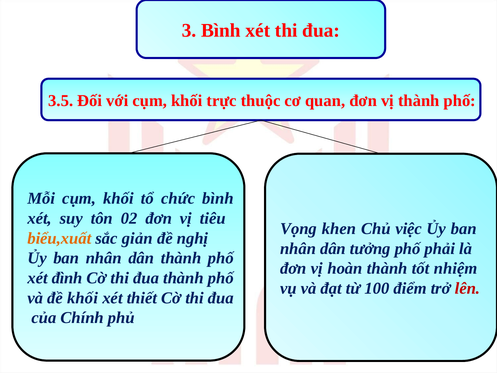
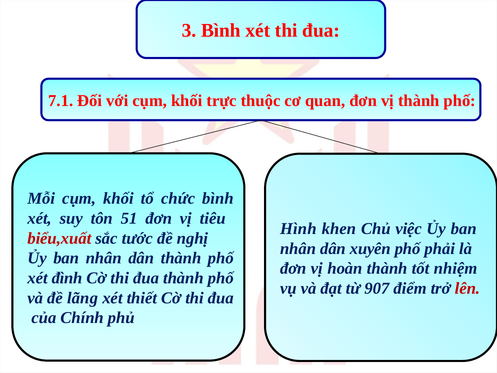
3.5: 3.5 -> 7.1 (61, 101)
02: 02 -> 51 (129, 218)
Vọng: Vọng -> Hình (298, 229)
biểu,xuất colour: orange -> red (59, 238)
giản: giản -> tước (137, 238)
tưởng: tưởng -> xuyên (370, 248)
100: 100 -> 907 (377, 288)
đề khối: khối -> lãng (83, 298)
